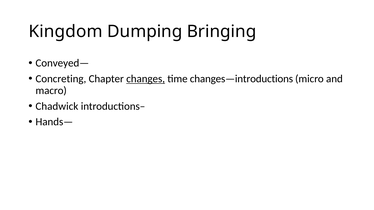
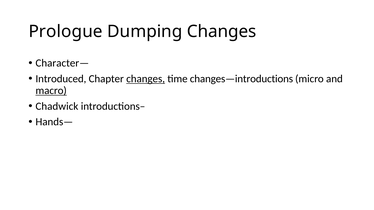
Kingdom: Kingdom -> Prologue (66, 31)
Dumping Bringing: Bringing -> Changes (222, 31)
Conveyed—: Conveyed— -> Character— (62, 63)
Concreting: Concreting -> Introduced (61, 79)
macro underline: none -> present (51, 91)
